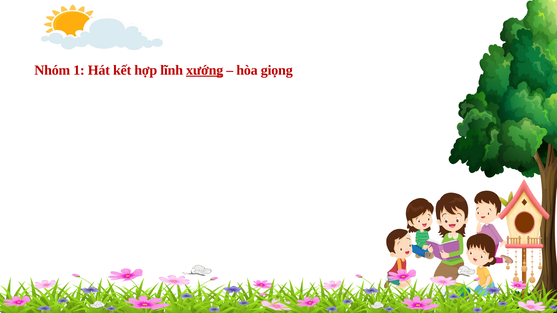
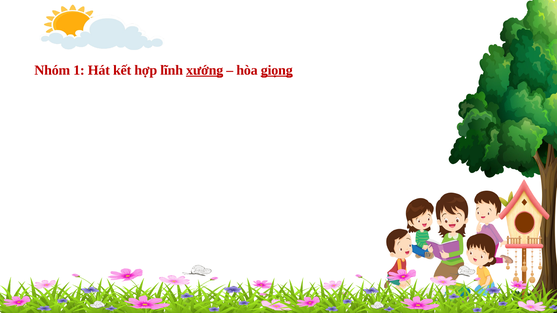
giọng underline: none -> present (277, 70)
